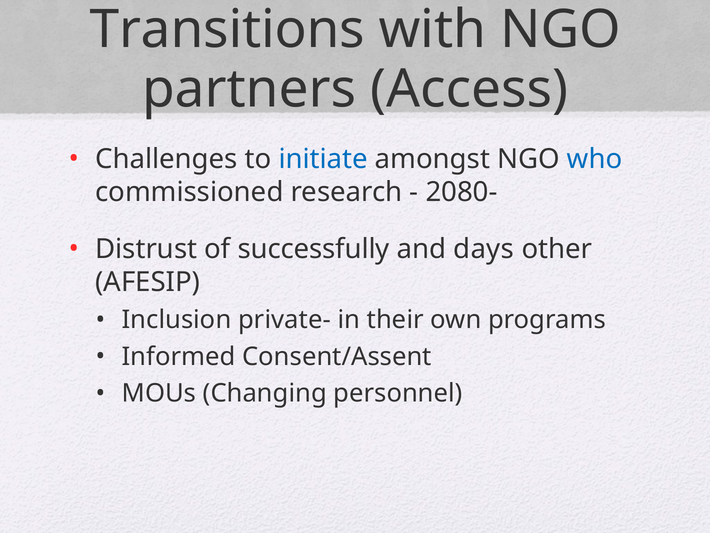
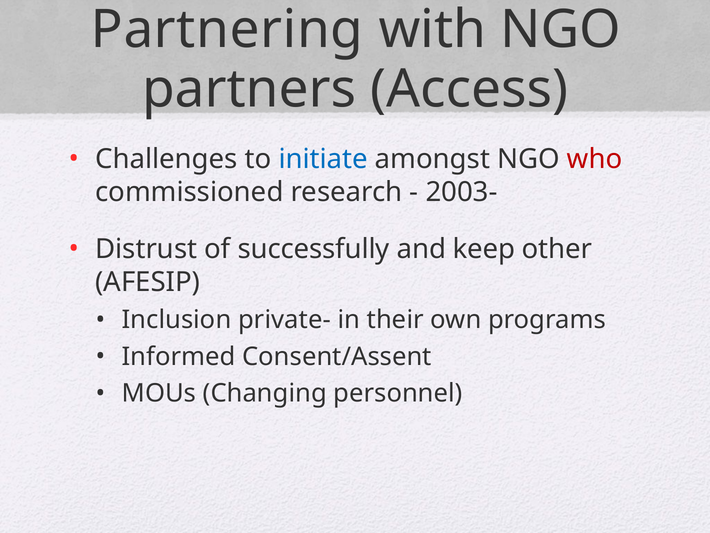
Transitions: Transitions -> Partnering (227, 30)
who colour: blue -> red (595, 159)
2080-: 2080- -> 2003- (462, 192)
days: days -> keep (484, 249)
